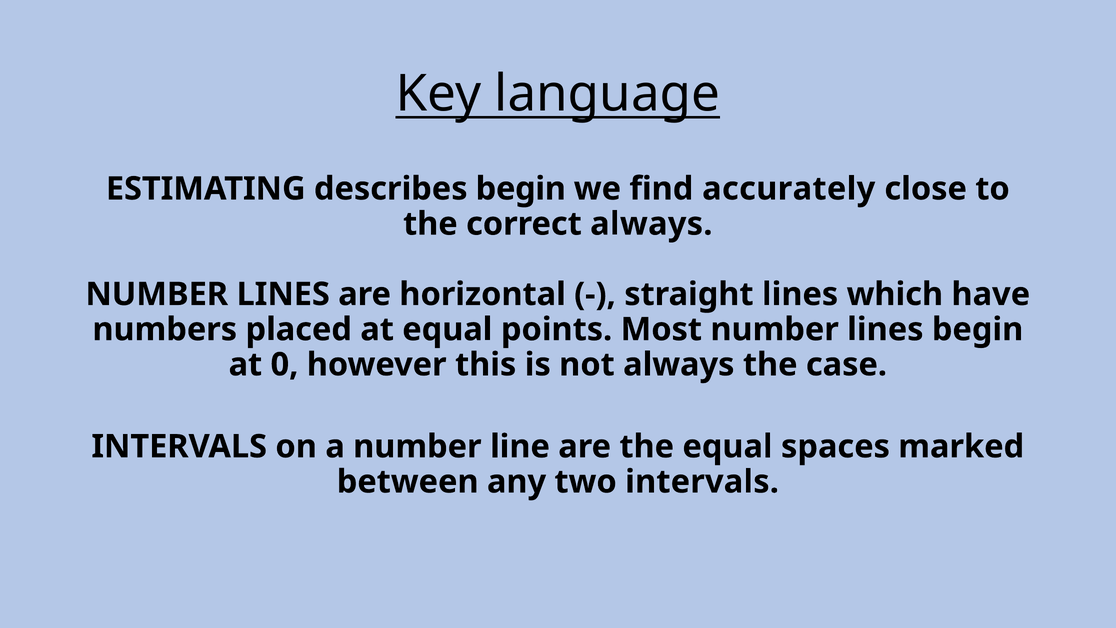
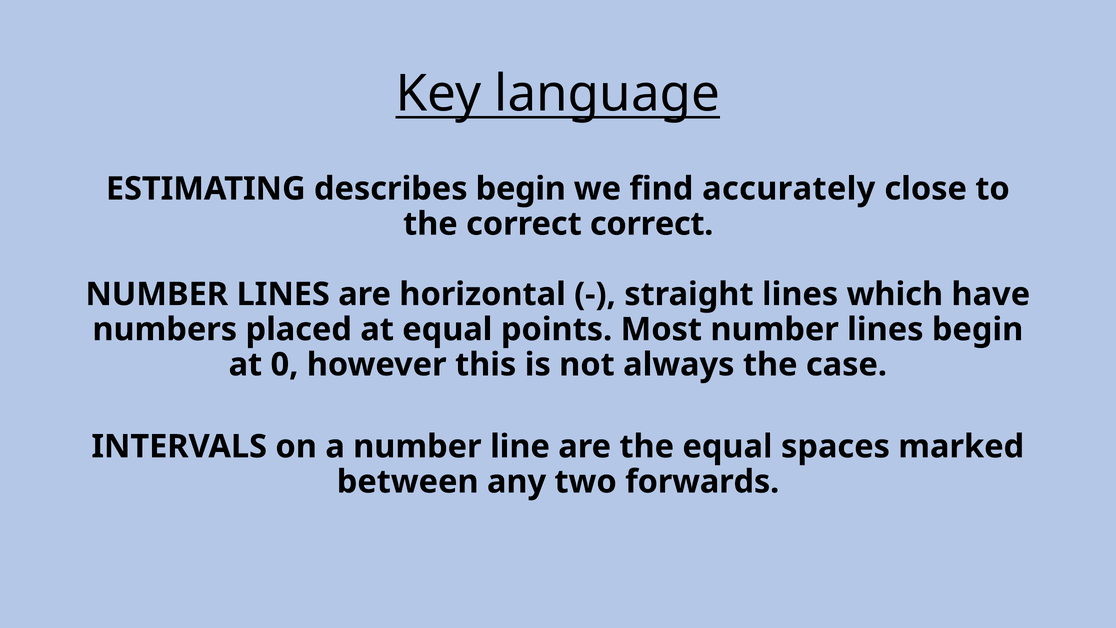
correct always: always -> correct (652, 224)
two intervals: intervals -> forwards (702, 482)
